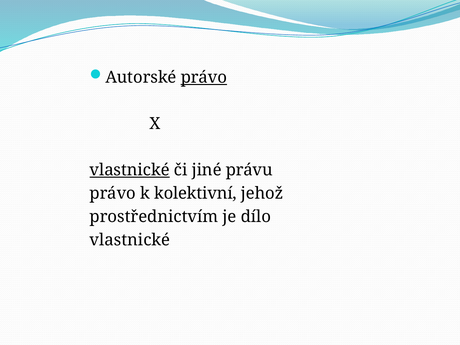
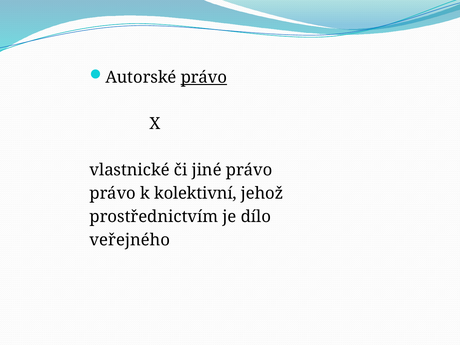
vlastnické underline: present -> none (130, 170)
jiné právu: právu -> právo (249, 170)
vlastnické: vlastnické -> veřejného (130, 240)
